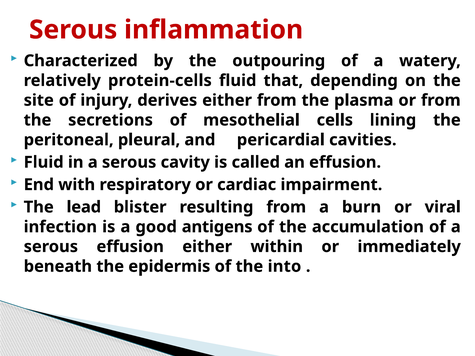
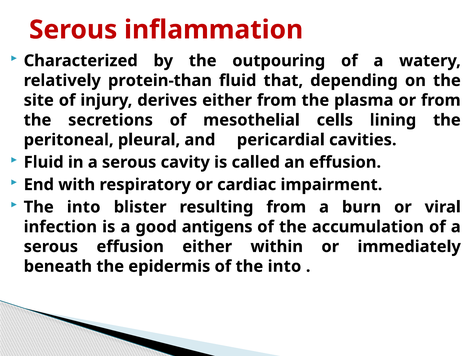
protein-cells: protein-cells -> protein-than (160, 81)
lead: lead -> into (84, 207)
